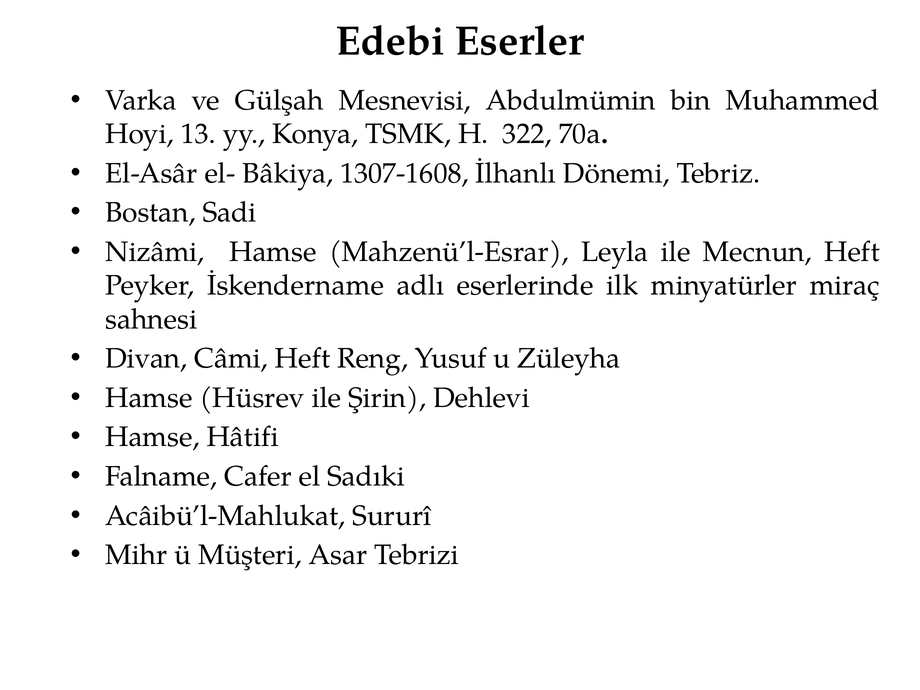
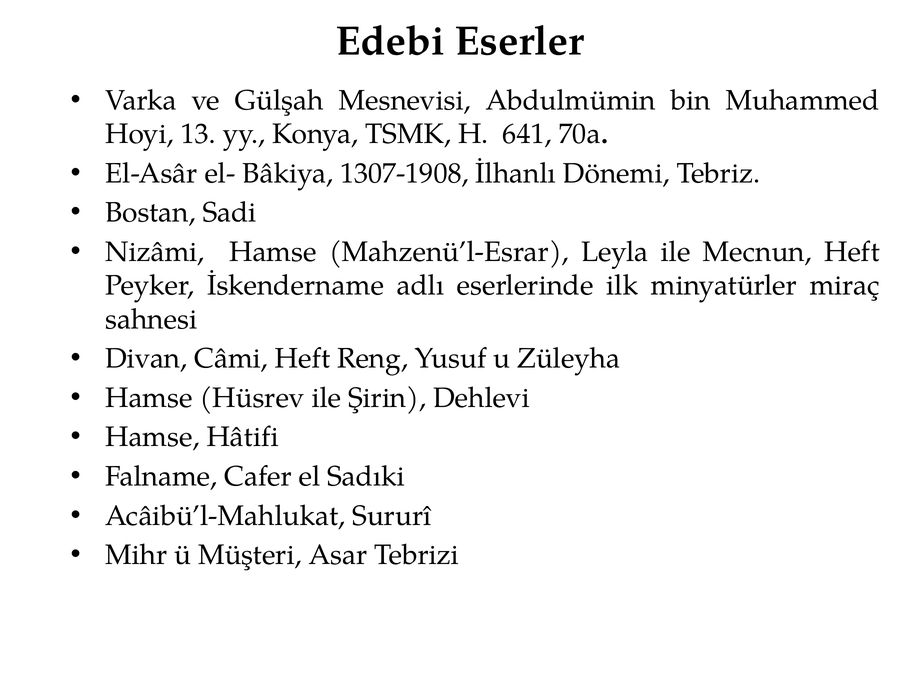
322: 322 -> 641 (527, 134)
1307-1608: 1307-1608 -> 1307-1908 (404, 173)
